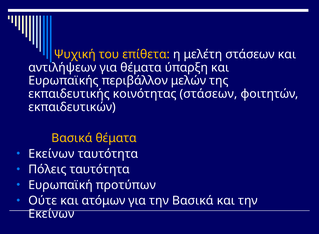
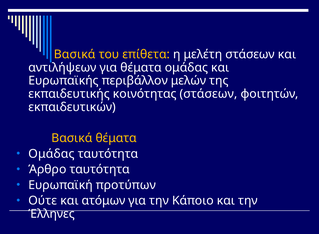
Ψυχική: Ψυχική -> Βασικά (75, 54)
θέματα ύπαρξη: ύπαρξη -> ομάδας (186, 68)
Εκείνων: Εκείνων -> Ομάδας (51, 154)
Πόλεις: Πόλεις -> Άρθρο (47, 169)
την Βασικά: Βασικά -> Κάποιο (193, 201)
Εκείνων: Εκείνων -> Έλληνες (52, 214)
